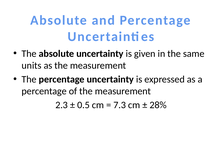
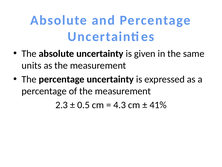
7.3: 7.3 -> 4.3 (120, 105)
28%: 28% -> 41% (158, 105)
